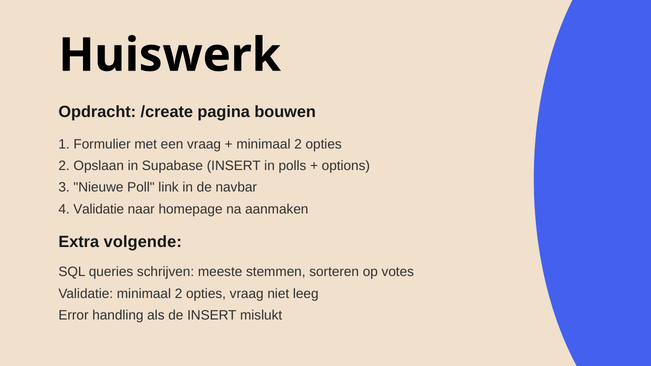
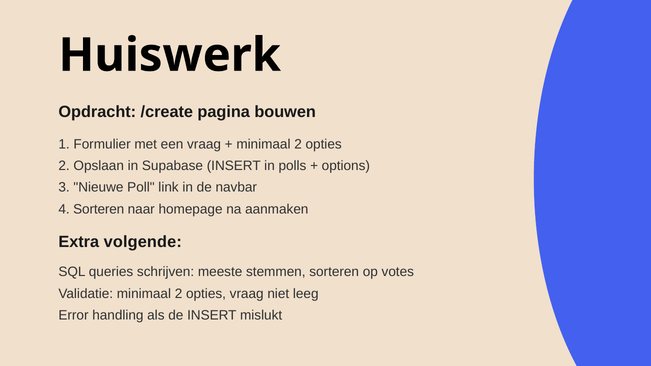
4 Validatie: Validatie -> Sorteren (99, 209)
